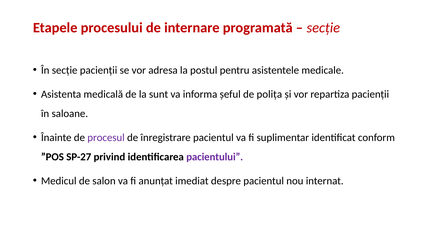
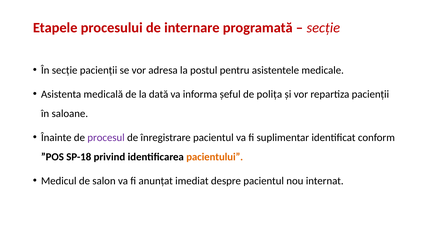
sunt: sunt -> dată (159, 94)
SP-27: SP-27 -> SP-18 (79, 157)
pacientului colour: purple -> orange (215, 157)
